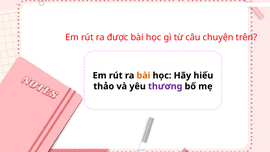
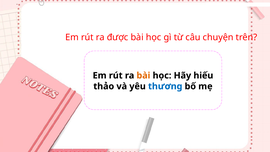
thương colour: purple -> blue (165, 86)
